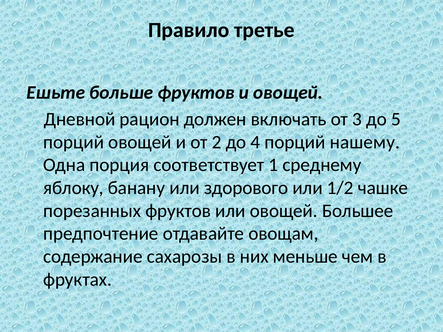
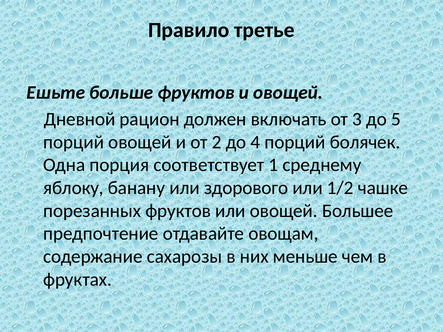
нашему: нашему -> болячек (365, 142)
